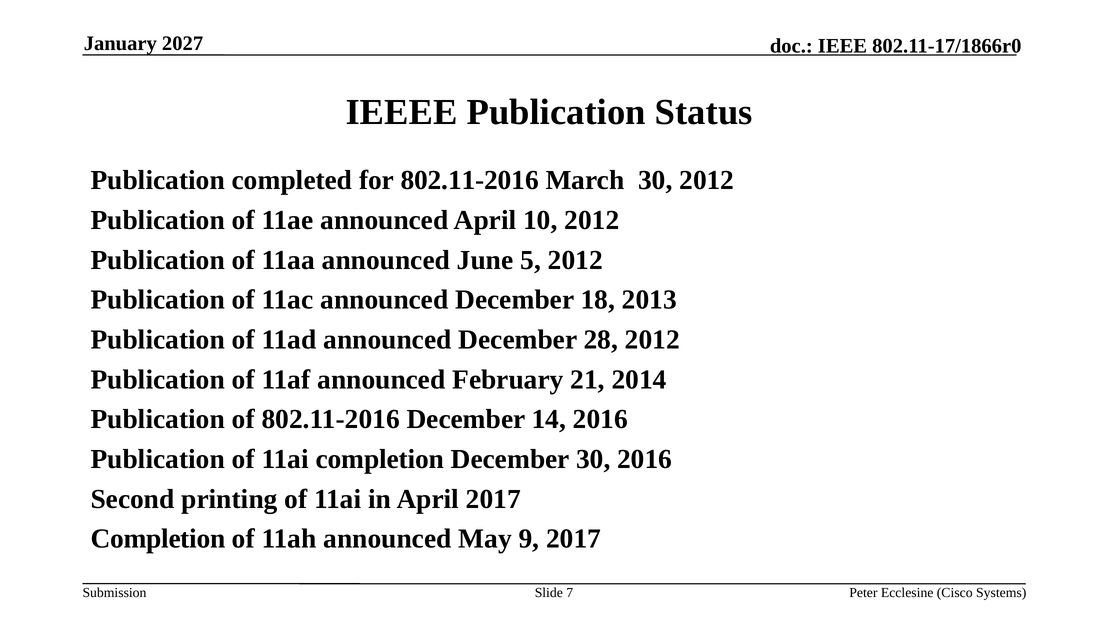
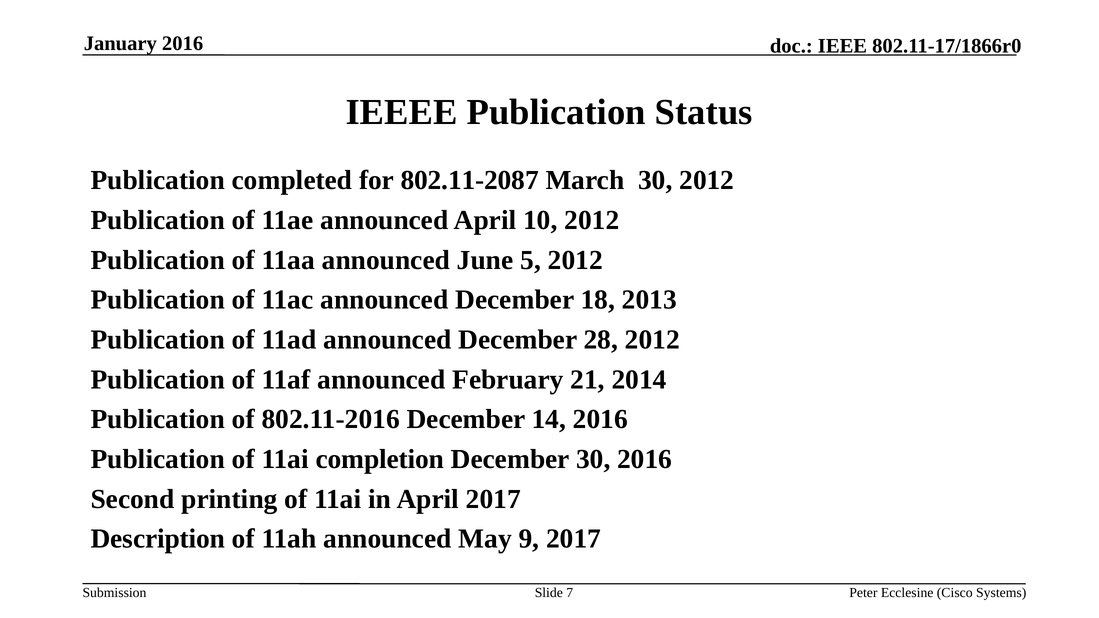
January 2027: 2027 -> 2016 (183, 44)
for 802.11-2016: 802.11-2016 -> 802.11-2087 (470, 180)
Completion: Completion -> Description (158, 539)
